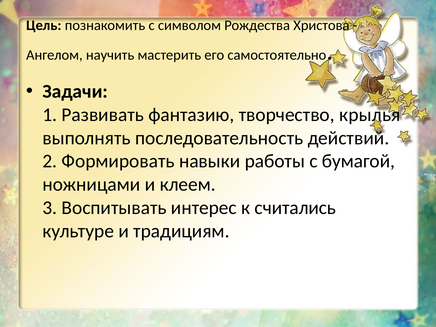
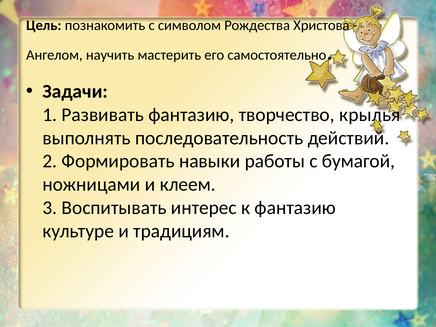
к считались: считались -> фантазию (295, 208)
